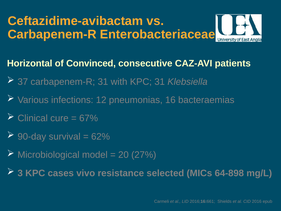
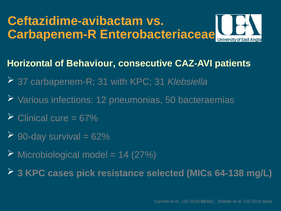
Convinced: Convinced -> Behaviour (91, 63)
16: 16 -> 50 (170, 100)
20: 20 -> 14 (123, 155)
vivo: vivo -> pick (86, 173)
64-898: 64-898 -> 64-138 (229, 173)
